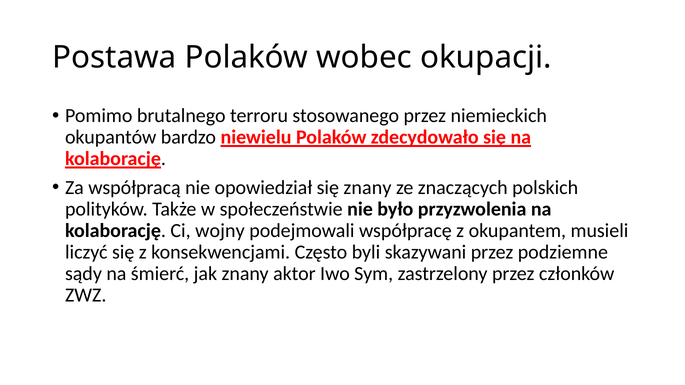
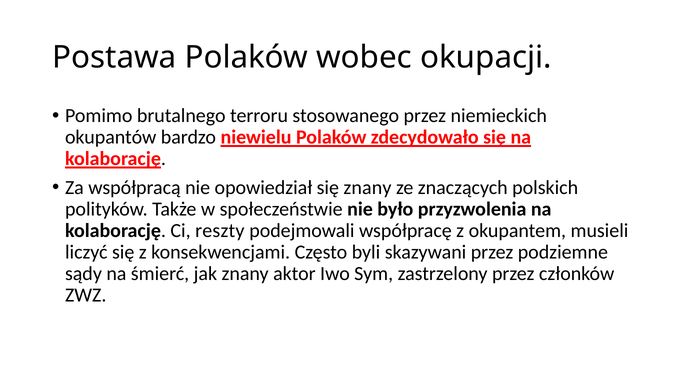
wojny: wojny -> reszty (220, 231)
